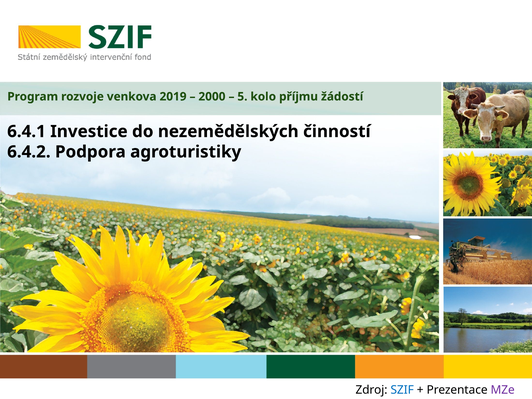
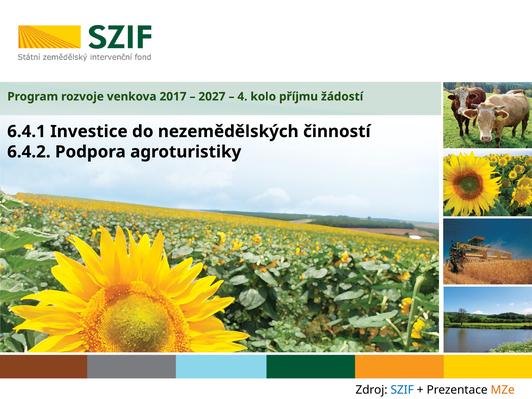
2019: 2019 -> 2017 (173, 97)
2000: 2000 -> 2027 (212, 97)
5: 5 -> 4 (242, 97)
MZe colour: purple -> orange (503, 390)
